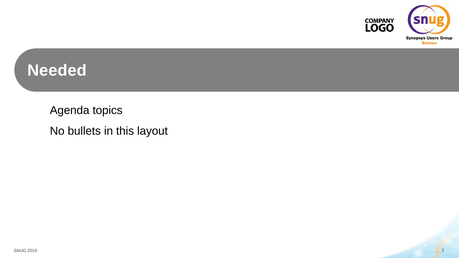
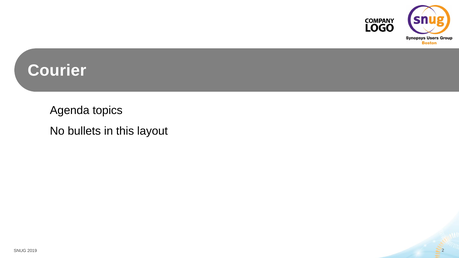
Needed: Needed -> Courier (57, 70)
